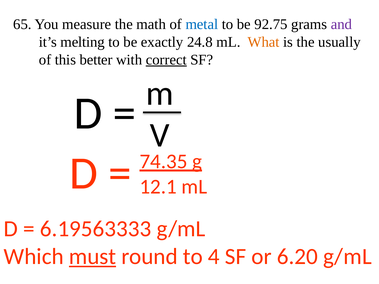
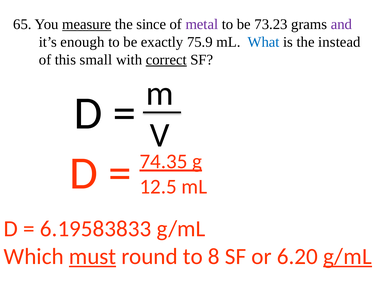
measure underline: none -> present (87, 24)
math: math -> since (151, 24)
metal colour: blue -> purple (202, 24)
92.75: 92.75 -> 73.23 (271, 24)
melting: melting -> enough (82, 42)
24.8: 24.8 -> 75.9 (200, 42)
What colour: orange -> blue (264, 42)
usually: usually -> instead (339, 42)
better: better -> small (96, 60)
12.1: 12.1 -> 12.5 (158, 187)
6.19563333: 6.19563333 -> 6.19583833 (96, 229)
4: 4 -> 8 (214, 257)
g/mL underline: none -> present (347, 257)
